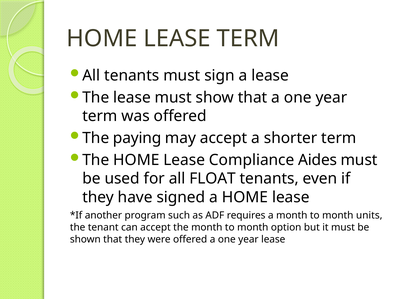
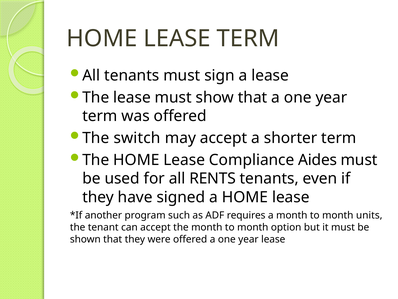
paying: paying -> switch (137, 138)
FLOAT: FLOAT -> RENTS (213, 178)
